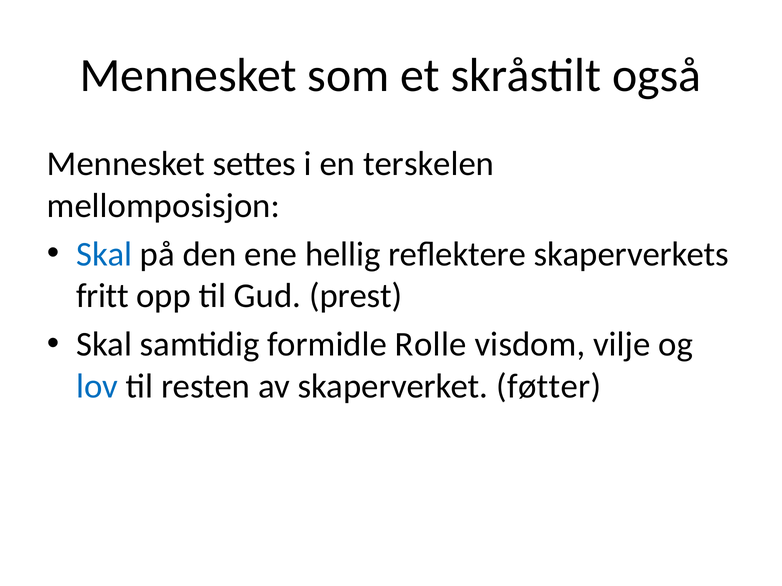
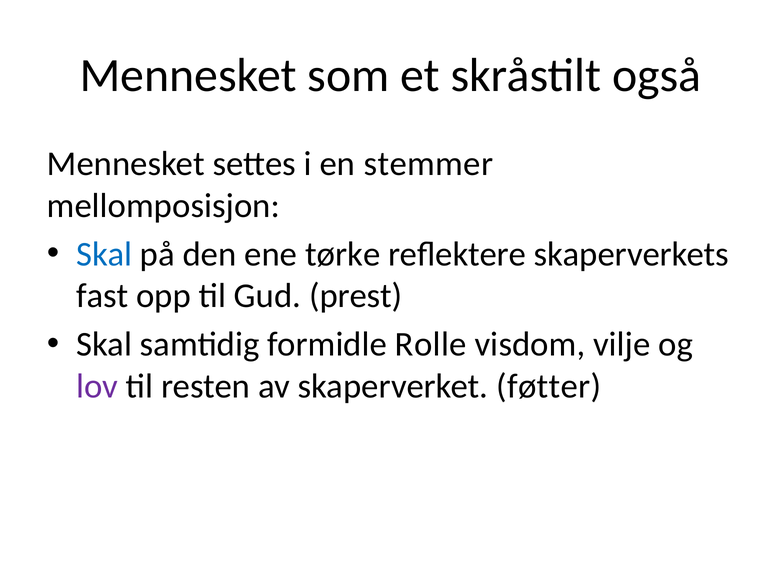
terskelen: terskelen -> stemmer (428, 164)
hellig: hellig -> tørke (343, 254)
fritt: fritt -> fast (102, 296)
lov colour: blue -> purple (97, 387)
